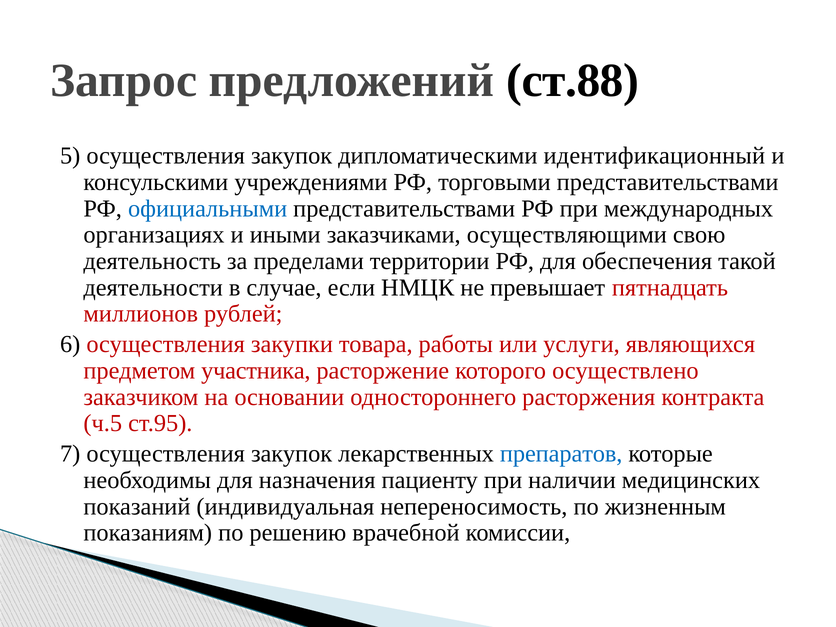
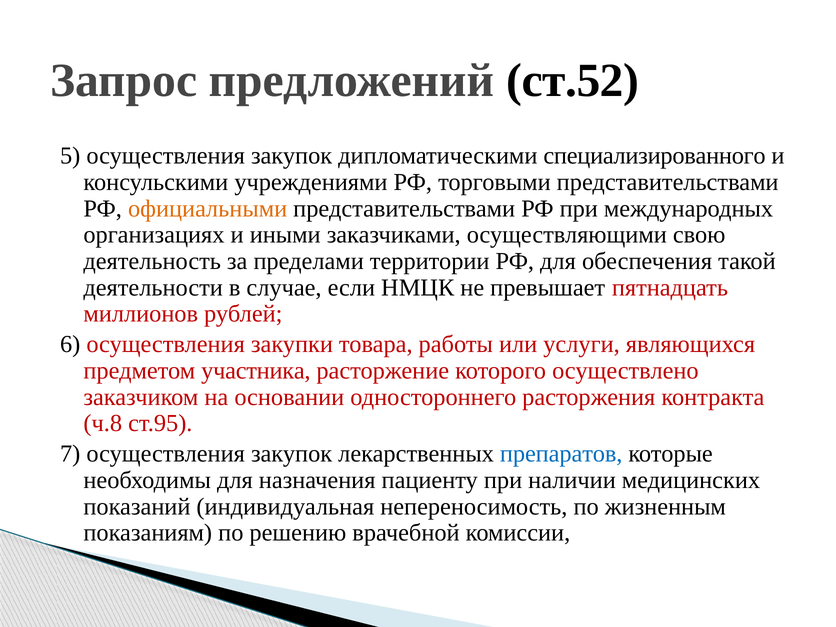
ст.88: ст.88 -> ст.52 (573, 81)
идентификационный: идентификационный -> специализированного (655, 156)
официальными colour: blue -> orange (208, 209)
ч.5: ч.5 -> ч.8 (103, 423)
